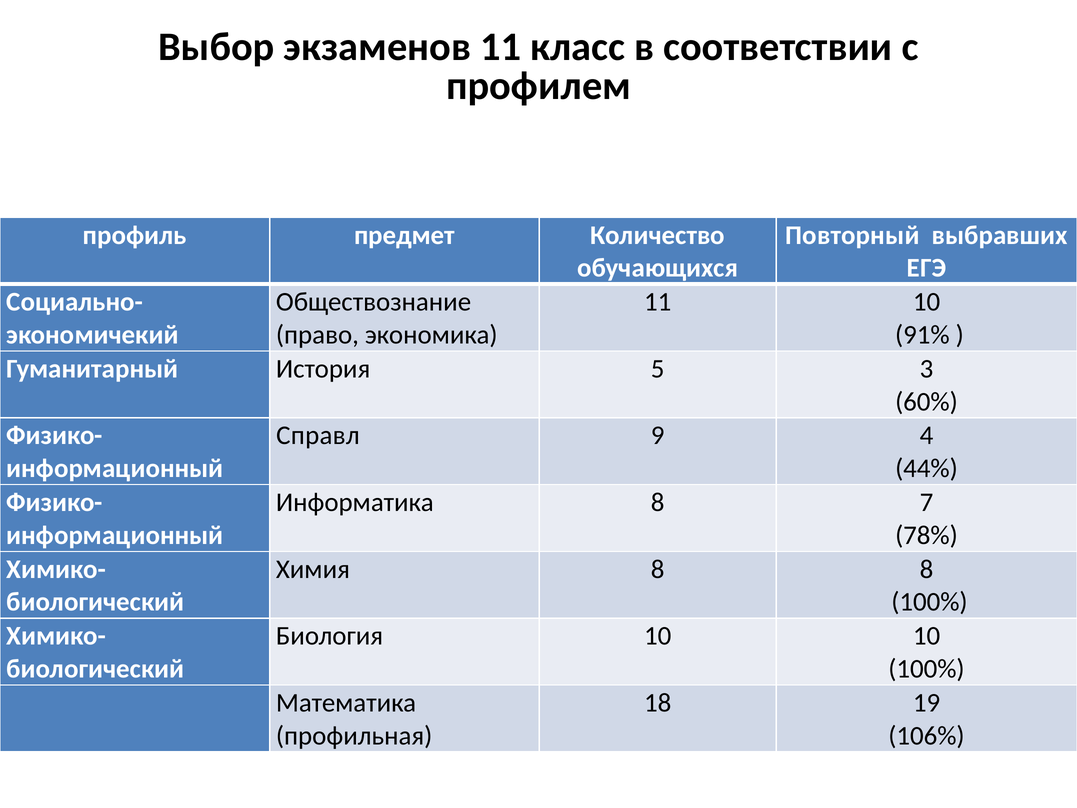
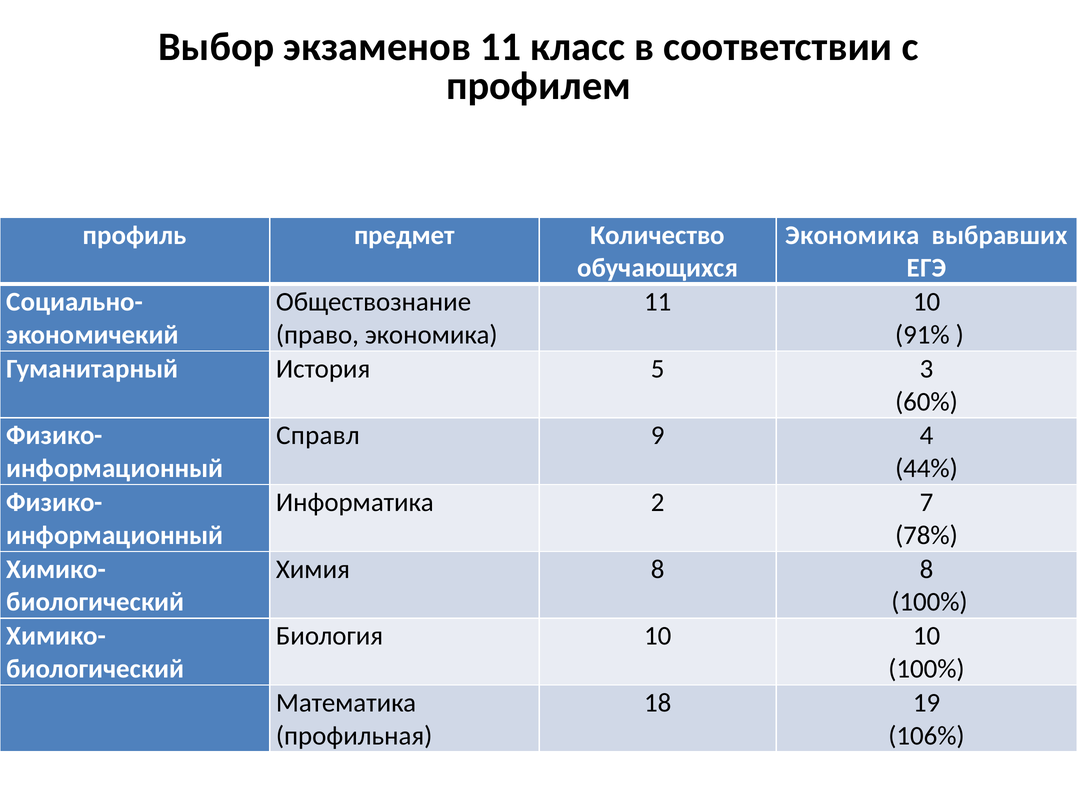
Повторный: Повторный -> Экономика (852, 235)
Информатика 8: 8 -> 2 (658, 502)
